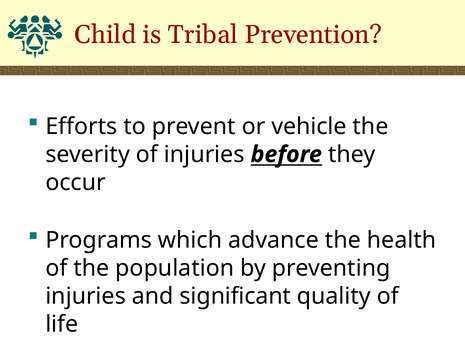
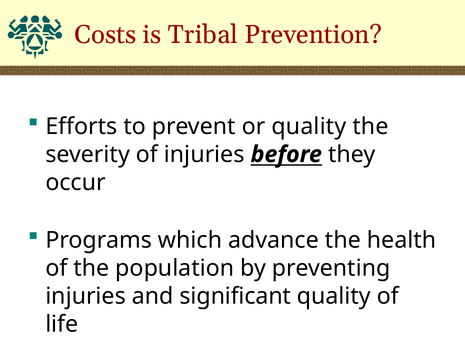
Child: Child -> Costs (105, 35)
or vehicle: vehicle -> quality (309, 126)
